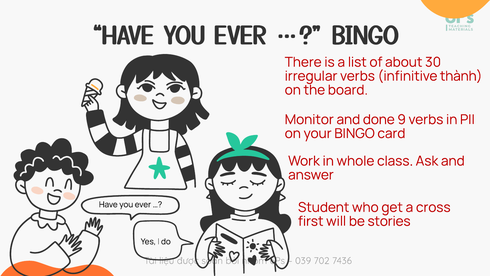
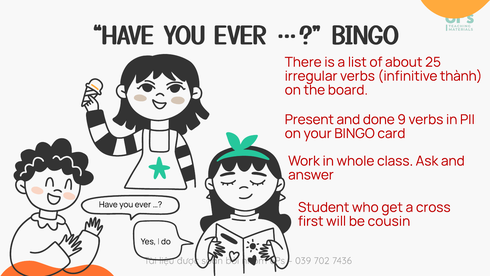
30: 30 -> 25 (433, 62)
Monitor: Monitor -> Present (309, 119)
stories: stories -> cousin (389, 221)
